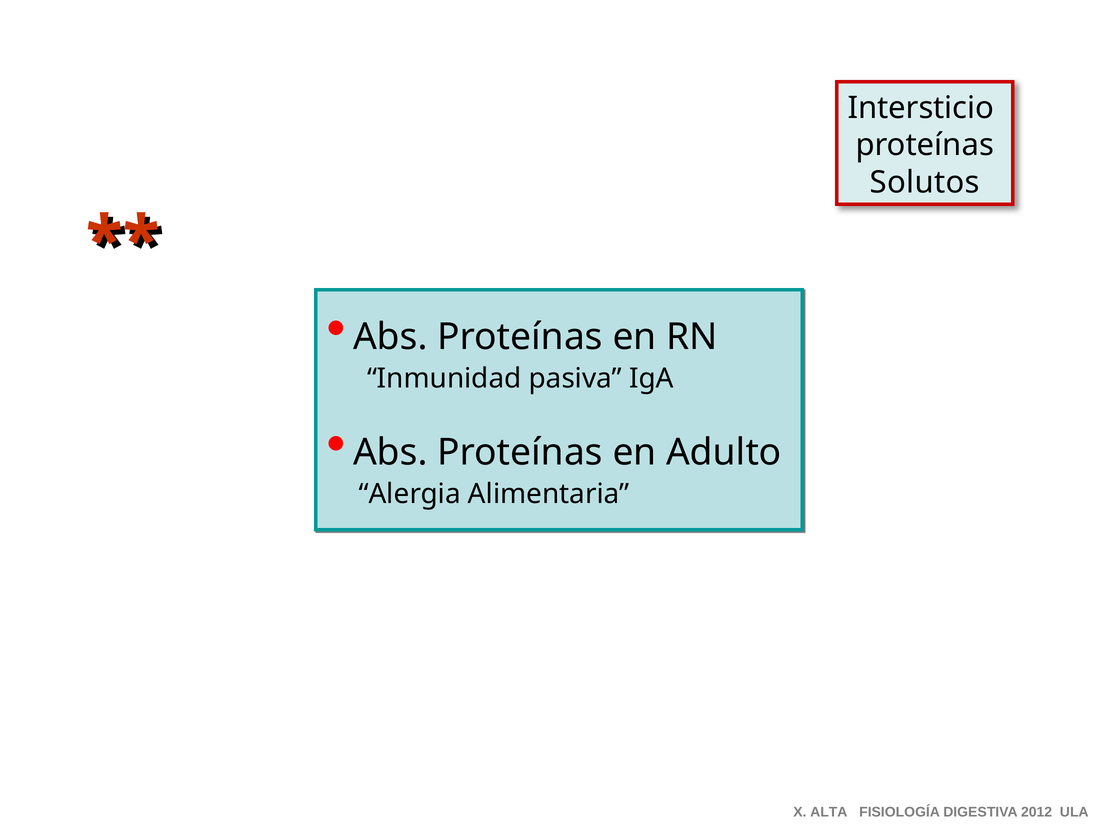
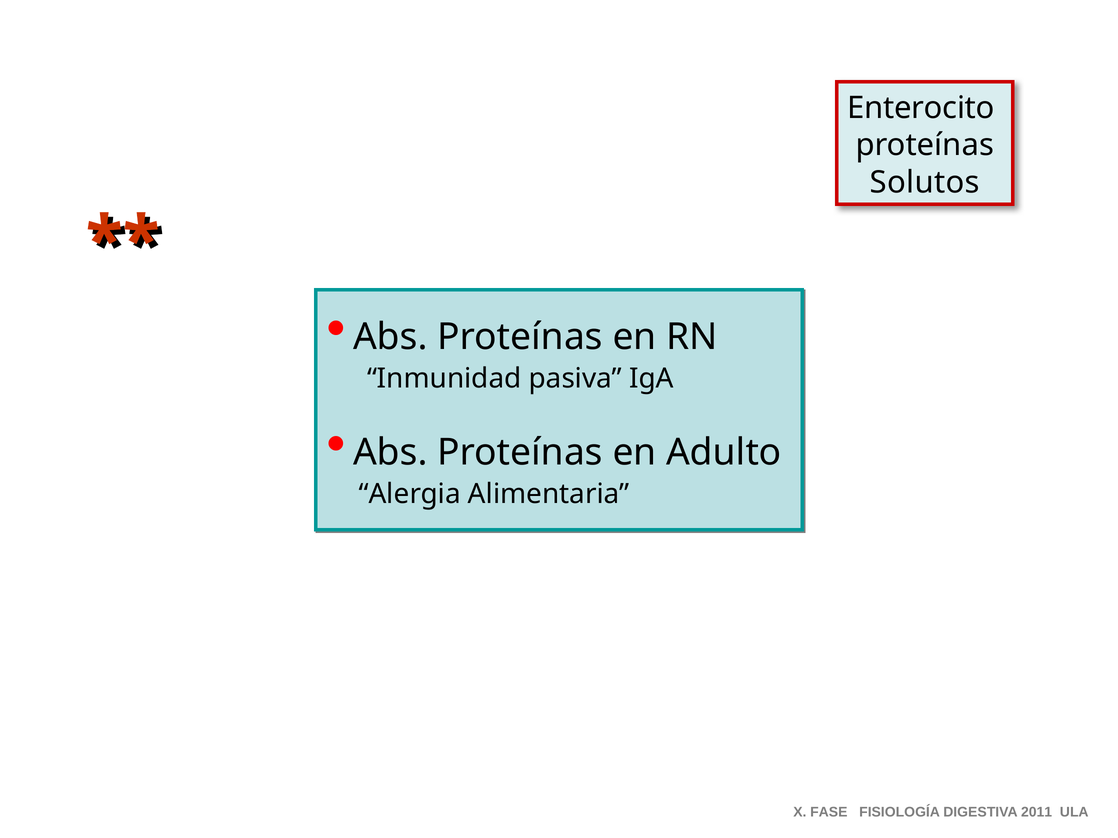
Intersticio: Intersticio -> Enterocito (921, 108)
ALTA: ALTA -> FASE (829, 813)
2012: 2012 -> 2011 (1037, 813)
